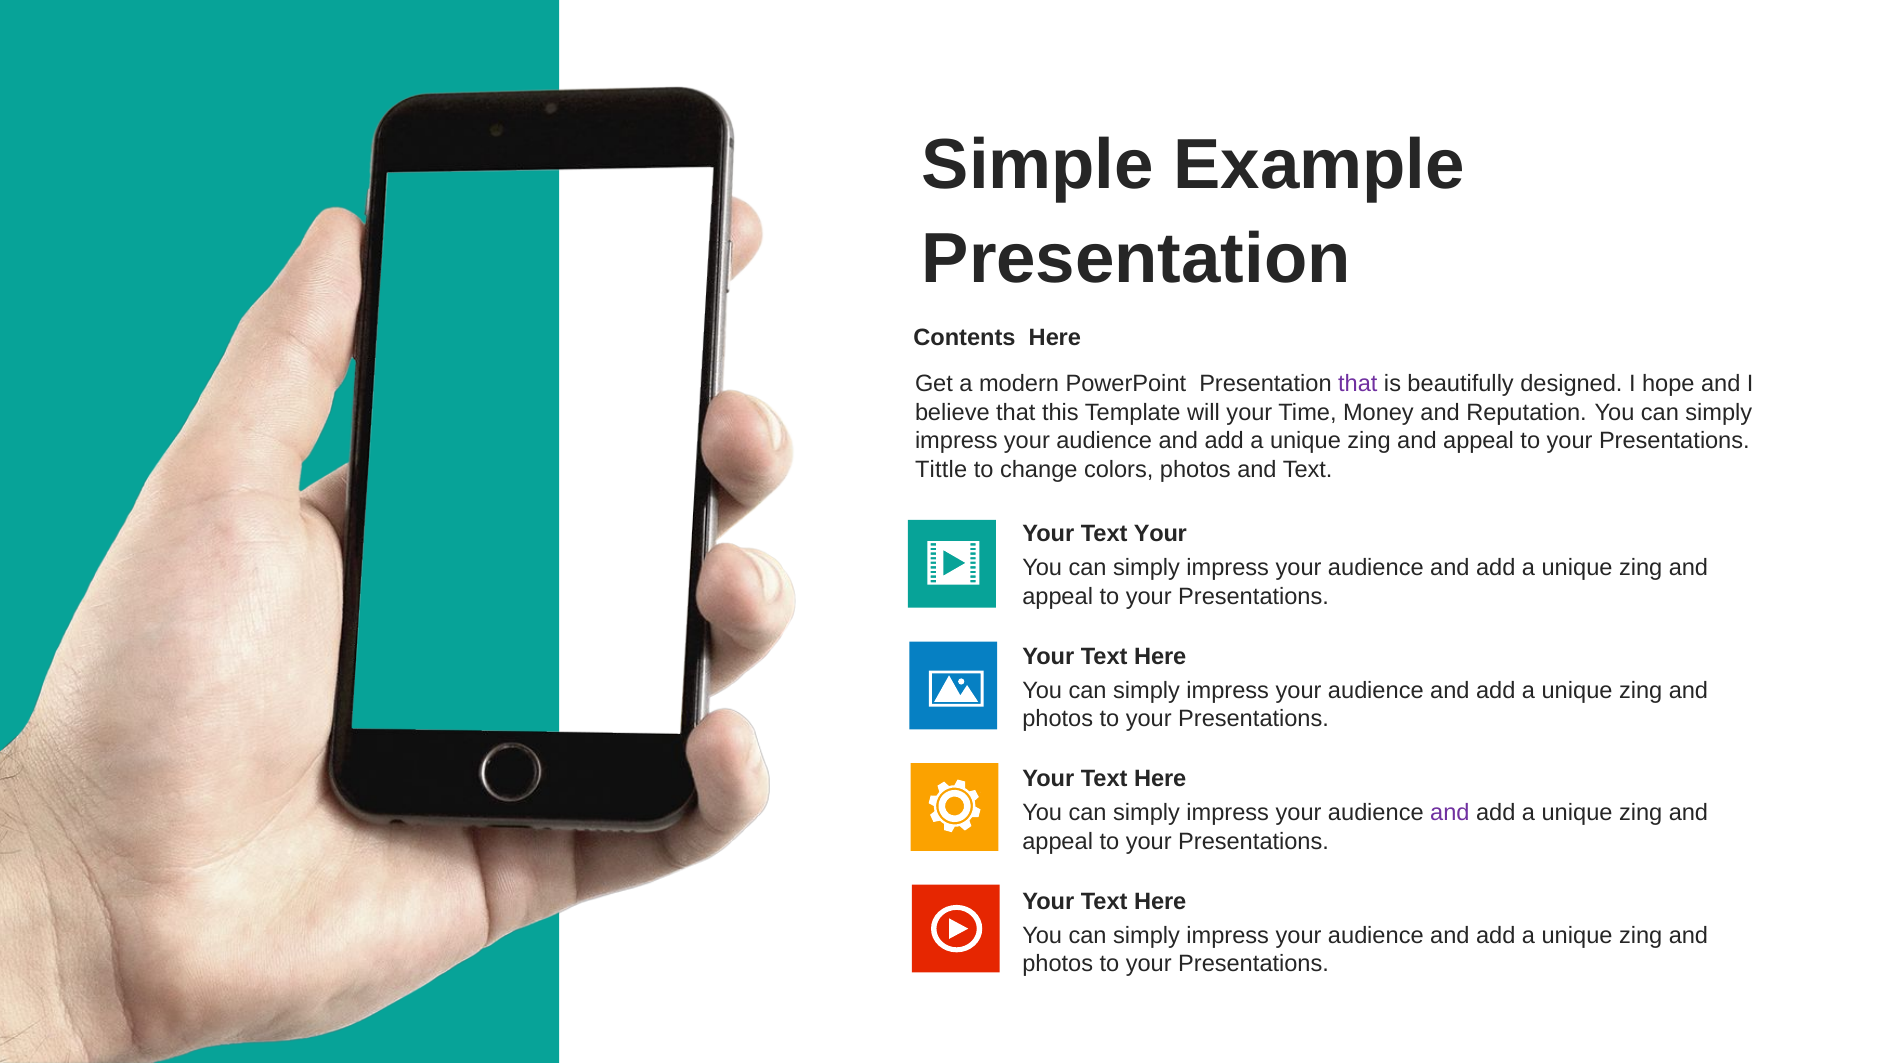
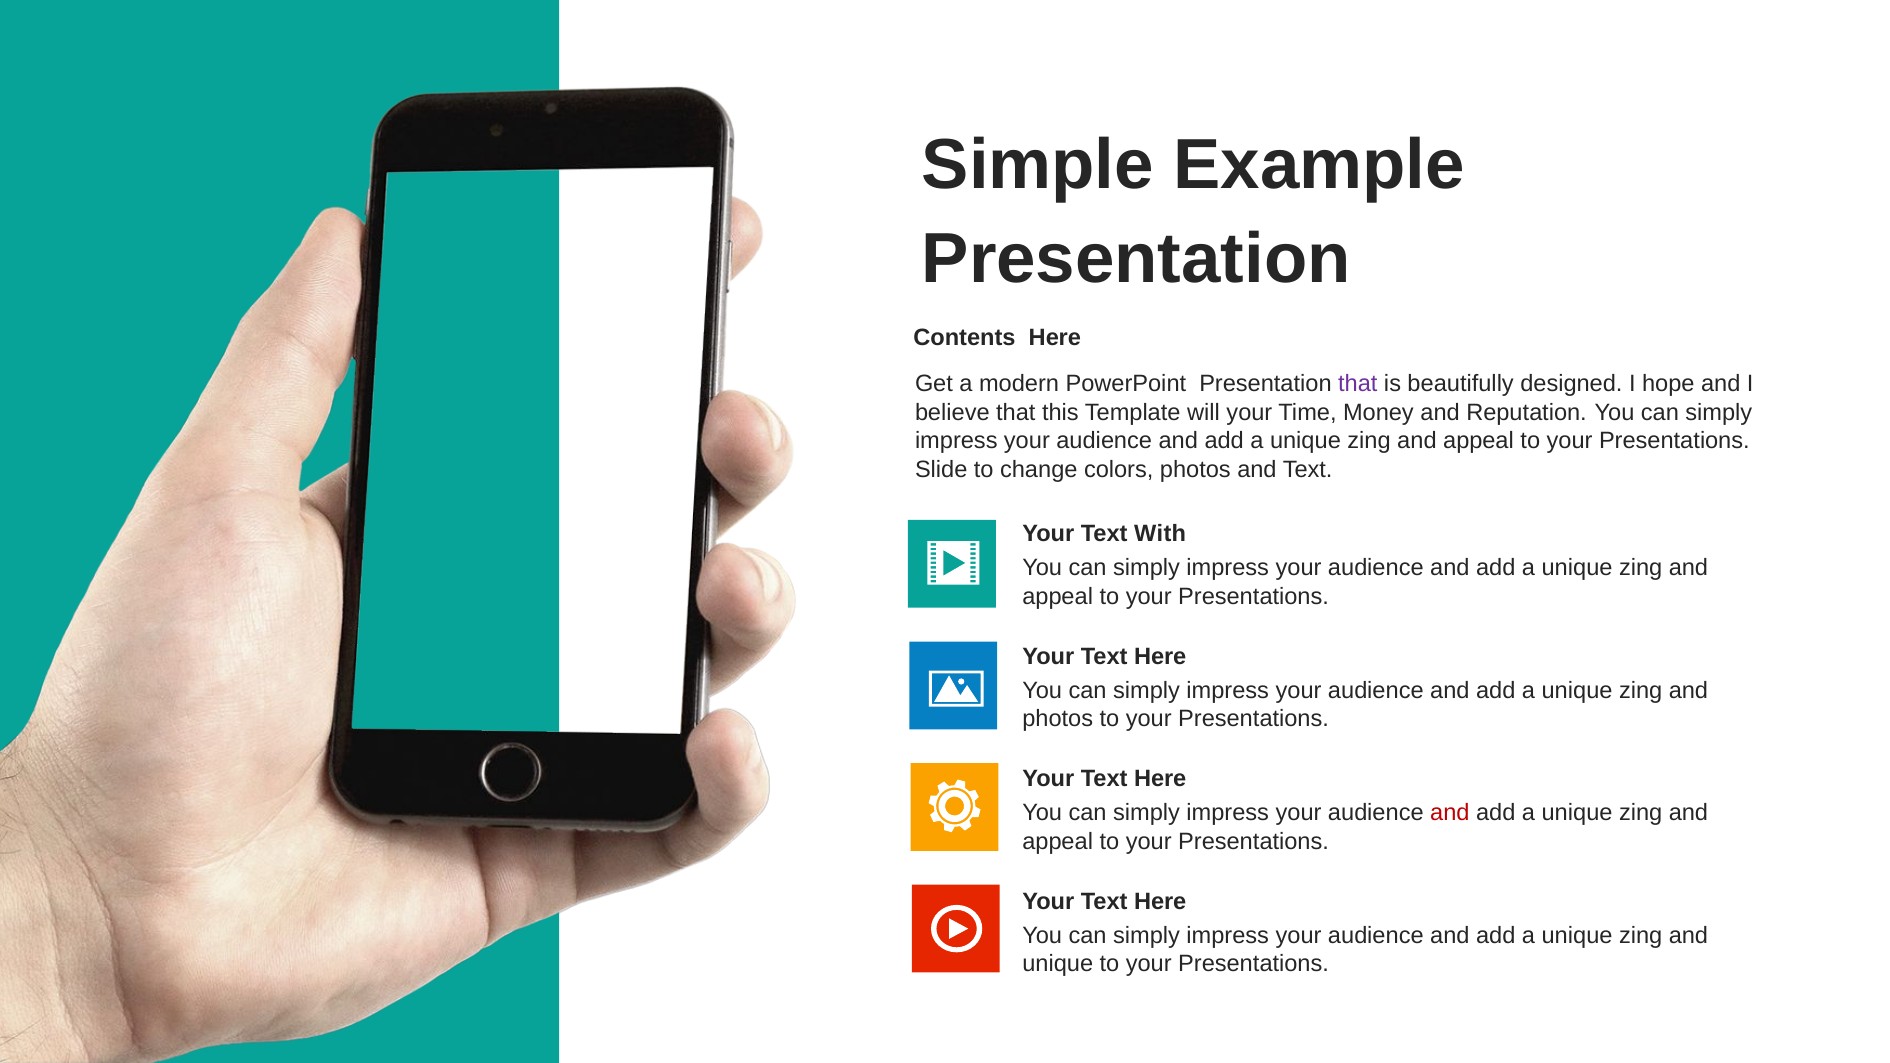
Tittle: Tittle -> Slide (941, 469)
Text Your: Your -> With (1160, 534)
and colour: purple -> red (1450, 813)
photos: photos -> unique (1058, 964)
